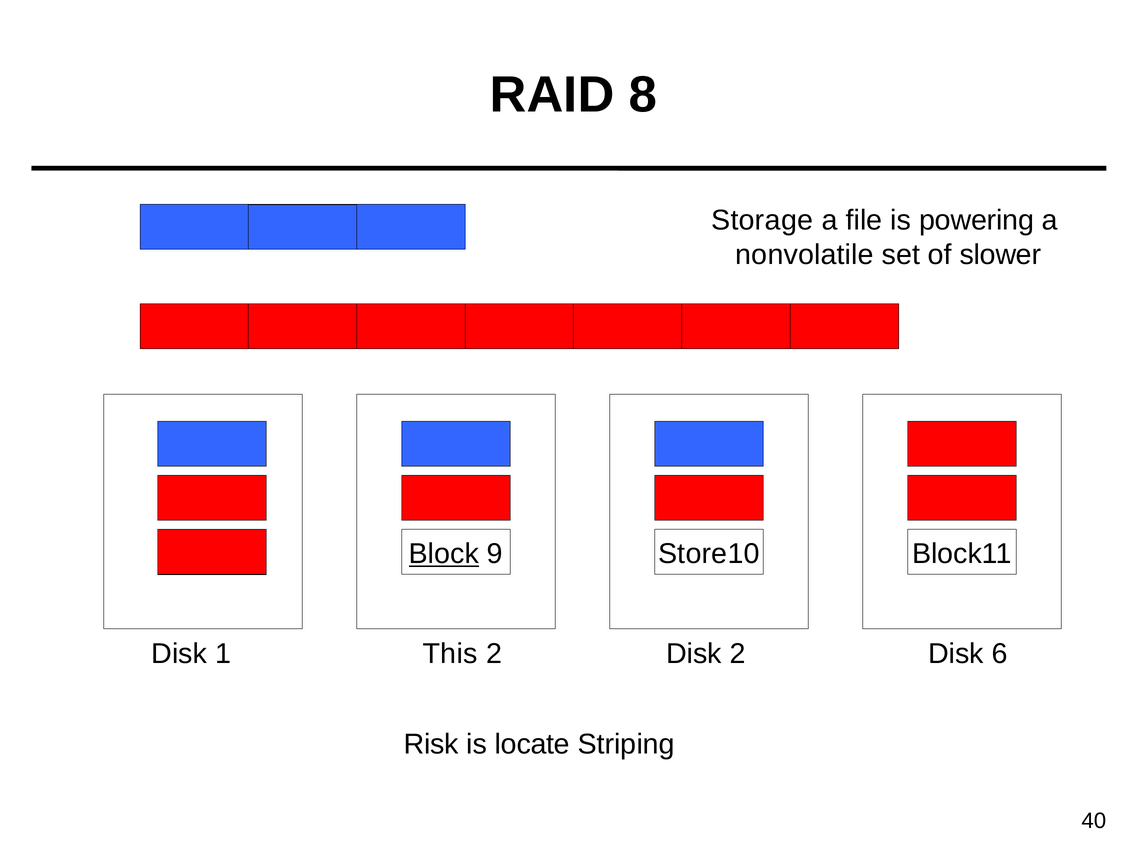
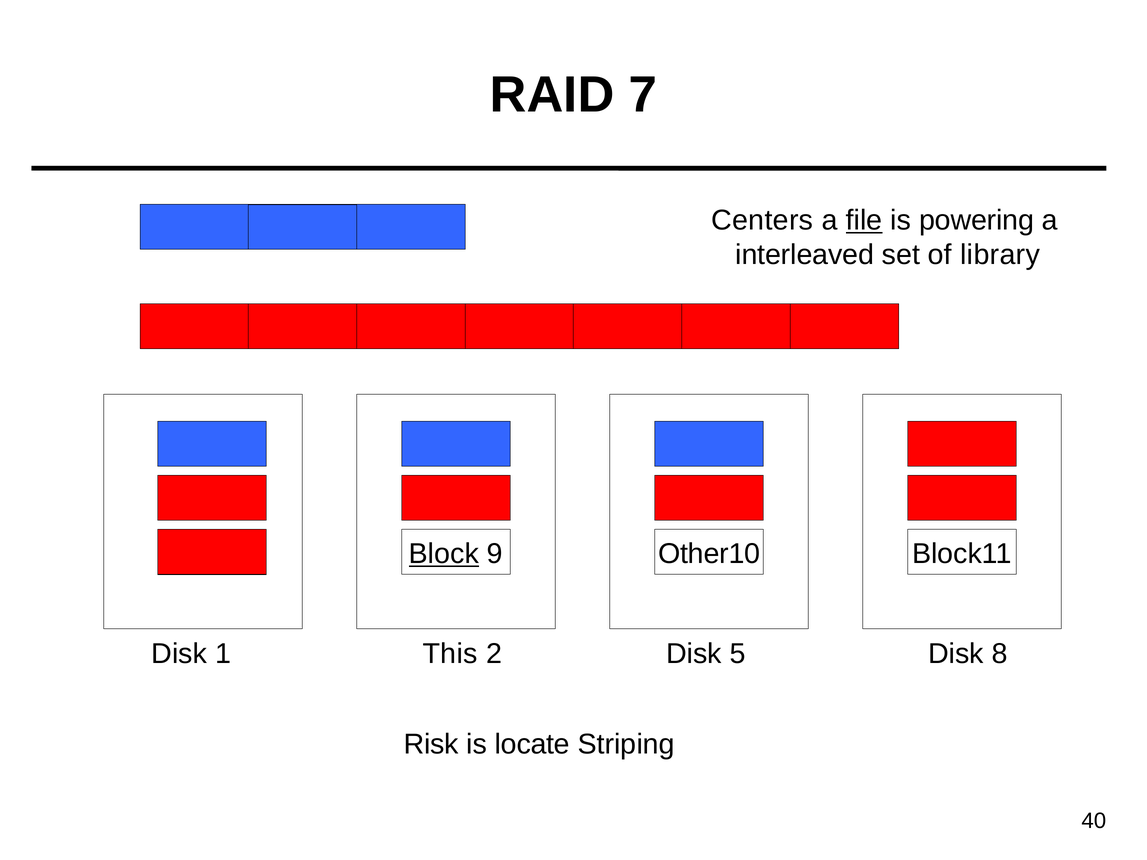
RAID 8: 8 -> 7 (643, 95)
Storage: Storage -> Centers (762, 220)
file underline: none -> present (864, 220)
nonvolatile: nonvolatile -> interleaved (805, 255)
slower: slower -> library (1000, 255)
Store10: Store10 -> Other10 (709, 554)
Disk 2: 2 -> 5 (738, 654)
Disk 6: 6 -> 8 (1000, 654)
